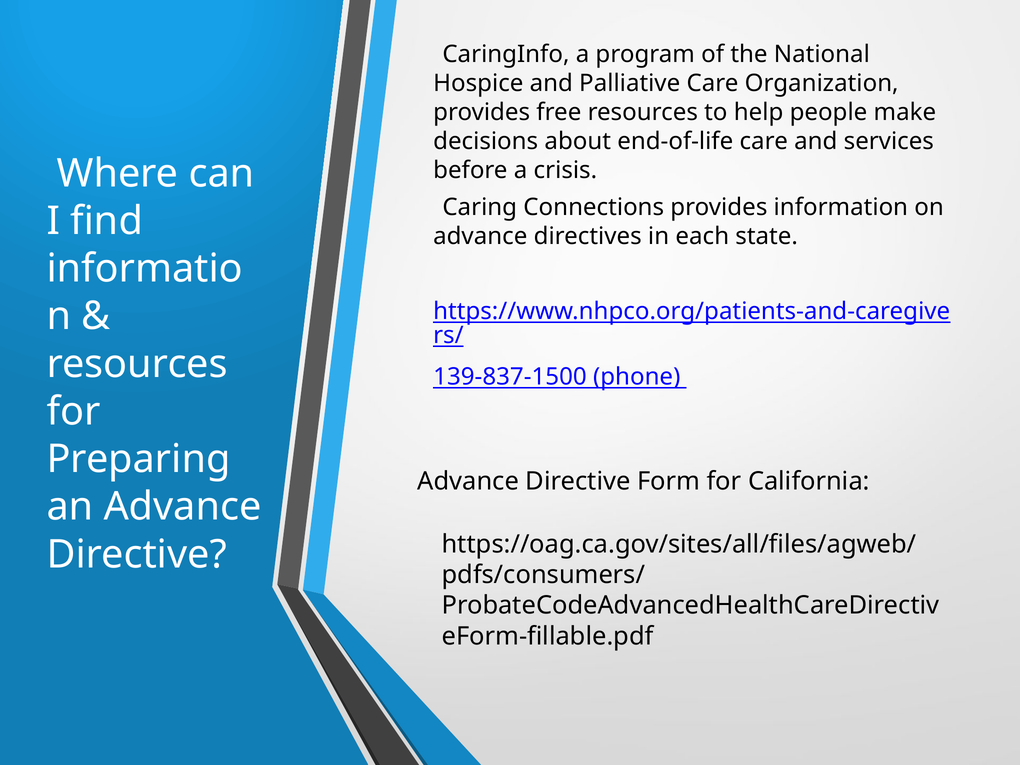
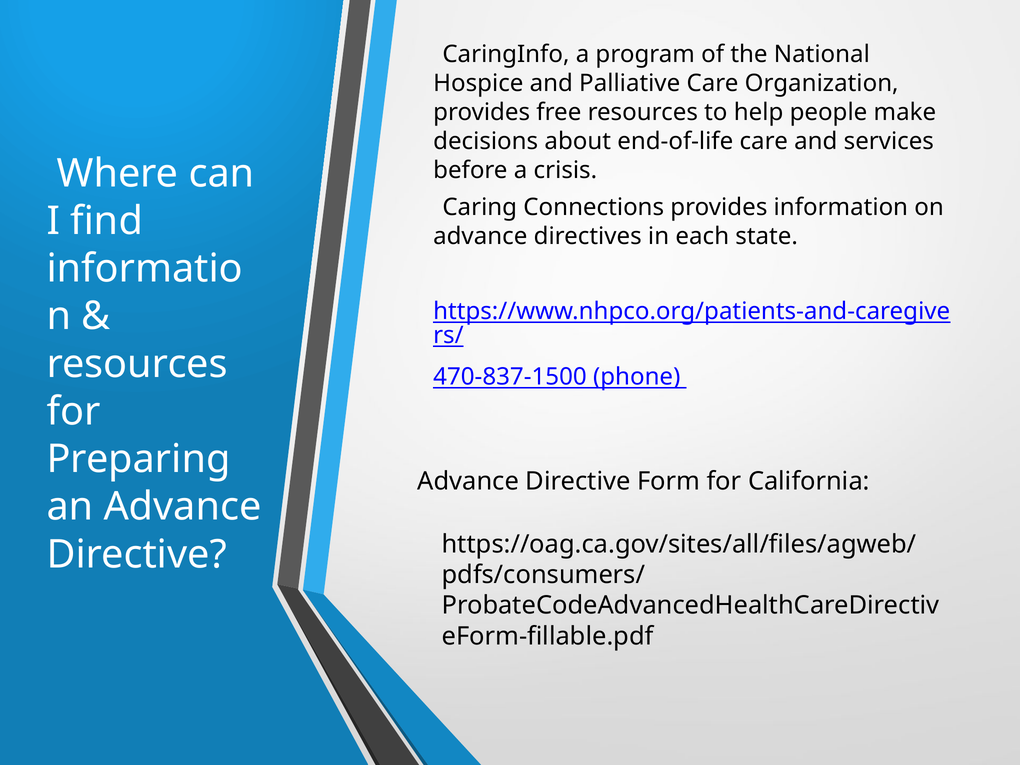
139-837-1500: 139-837-1500 -> 470-837-1500 (510, 377)
